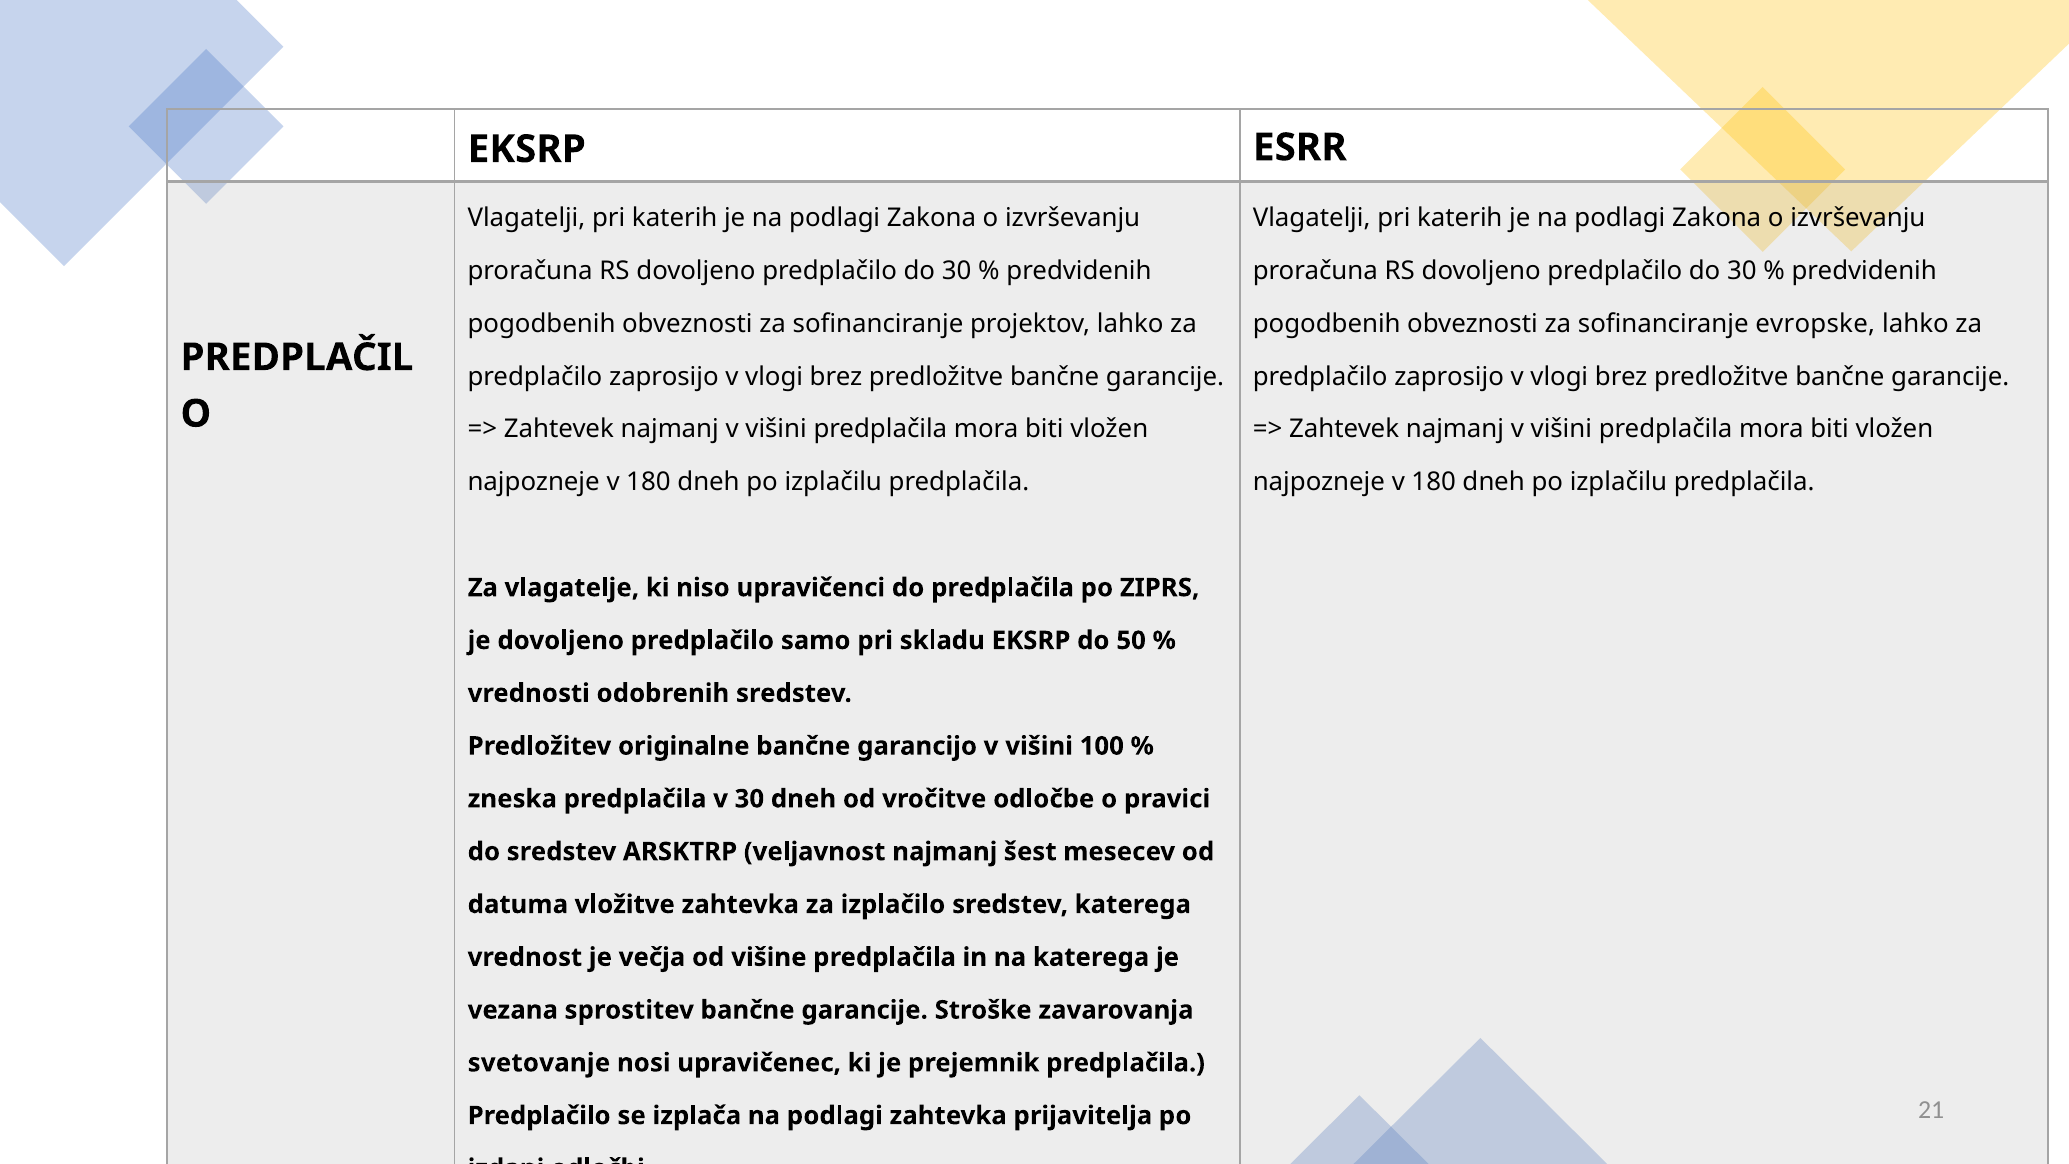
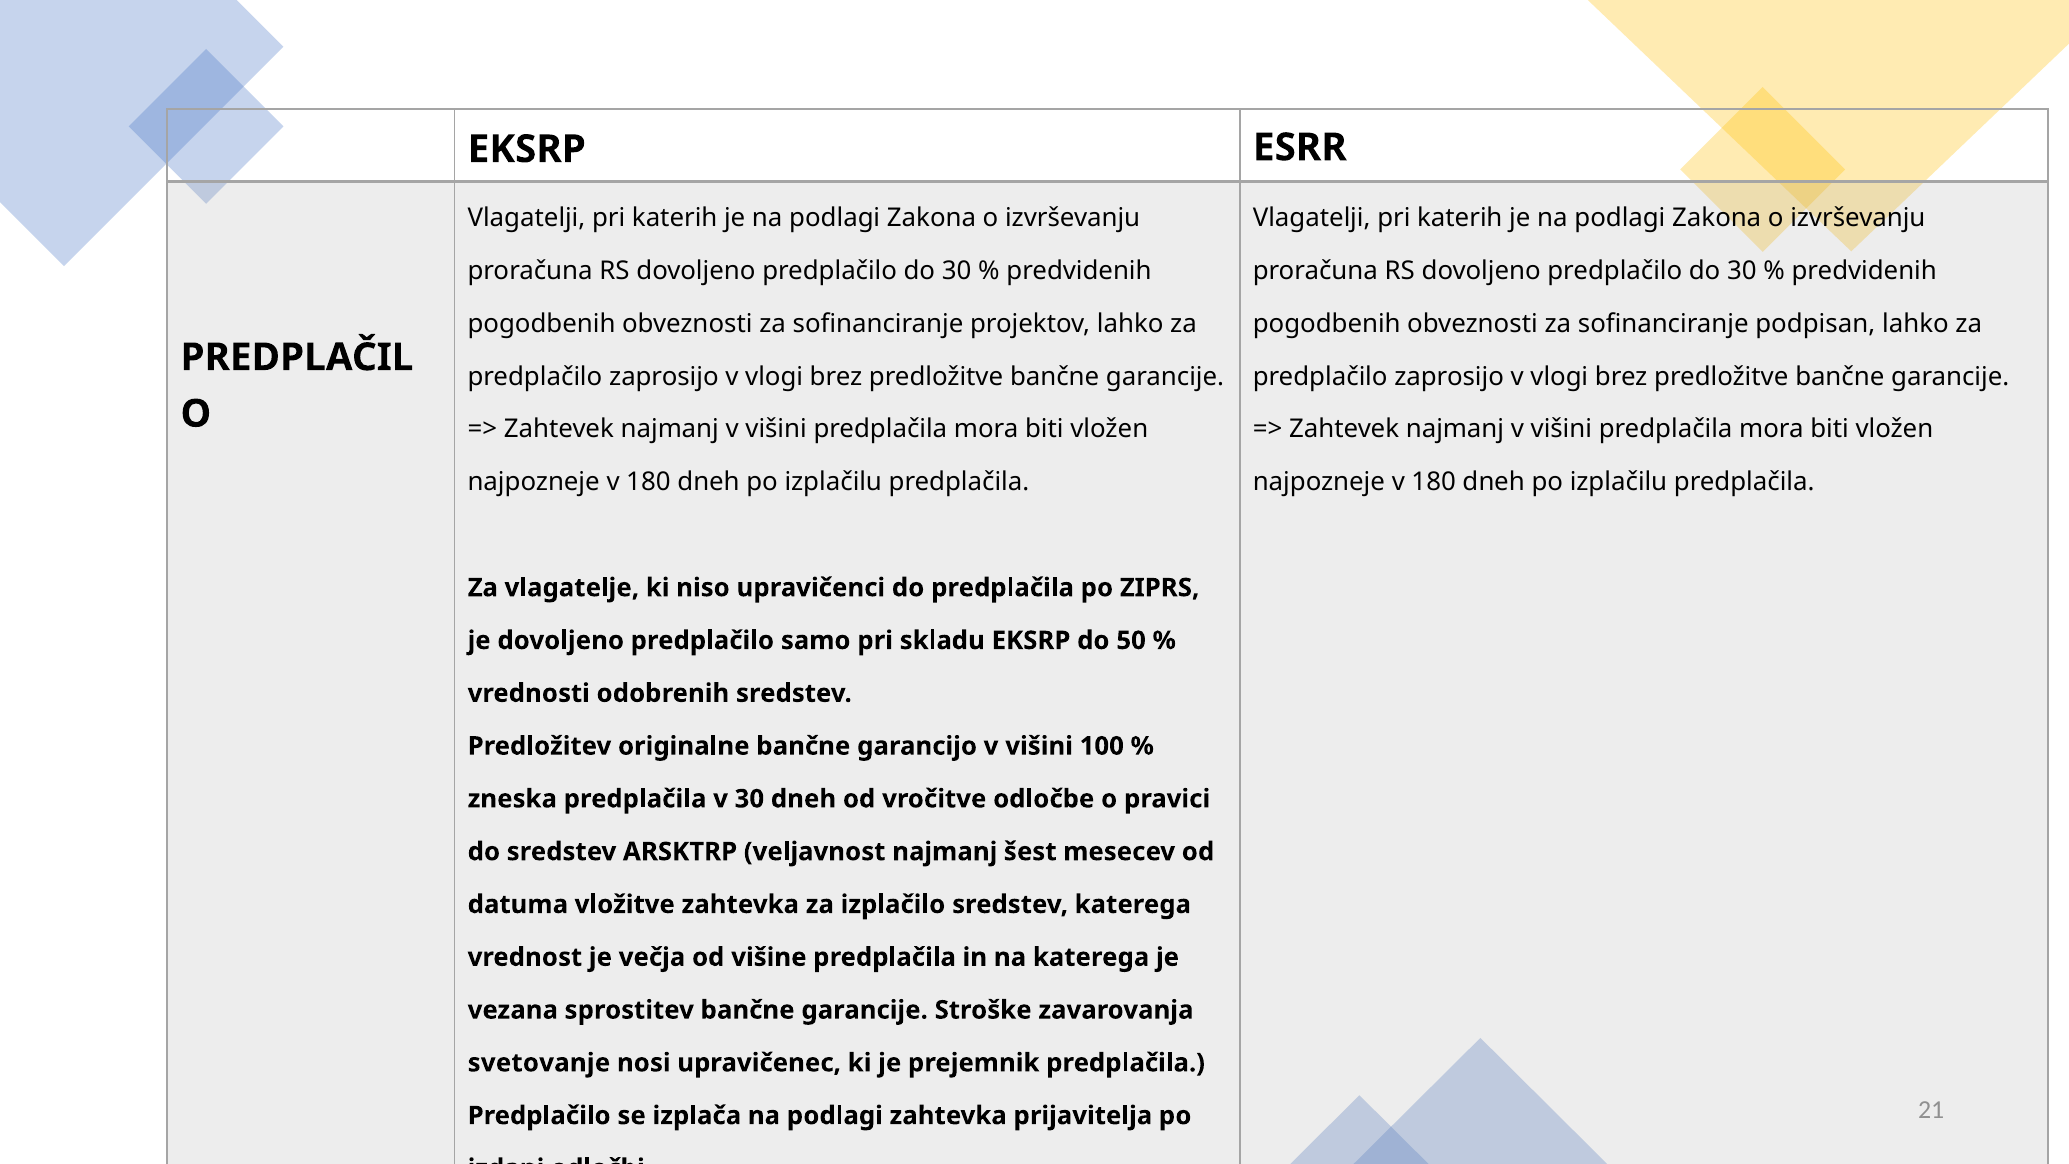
evropske: evropske -> podpisan (1815, 324)
